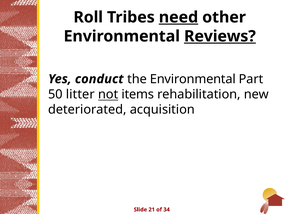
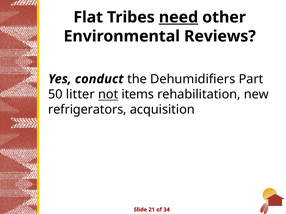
Roll: Roll -> Flat (88, 17)
Reviews underline: present -> none (220, 36)
the Environmental: Environmental -> Dehumidifiers (193, 79)
deteriorated: deteriorated -> refrigerators (87, 110)
